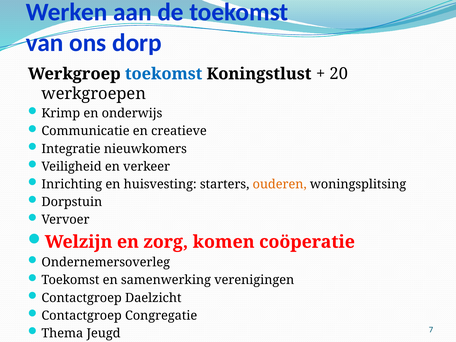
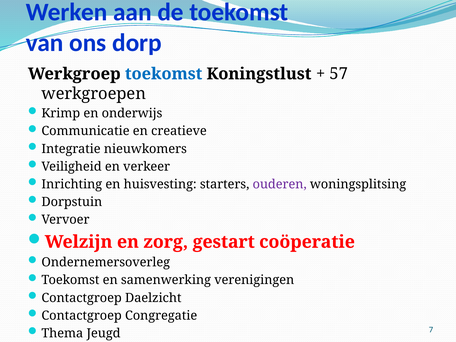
20: 20 -> 57 (339, 74)
ouderen colour: orange -> purple (280, 184)
komen: komen -> gestart (224, 242)
